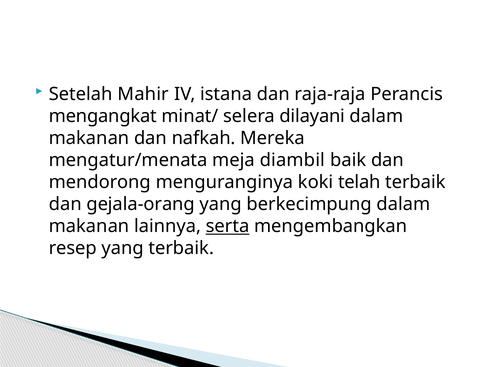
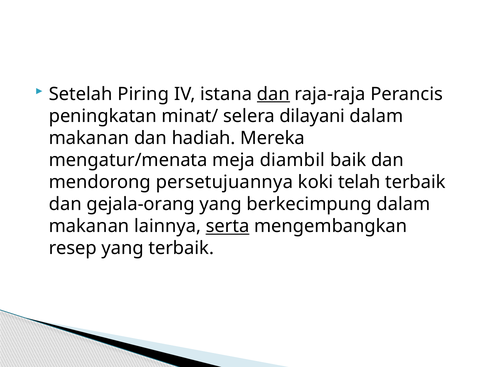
Mahir: Mahir -> Piring (143, 94)
dan underline: none -> present (273, 94)
mengangkat: mengangkat -> peningkatan (103, 116)
nafkah: nafkah -> hadiah (204, 138)
menguranginya: menguranginya -> persetujuannya (224, 182)
